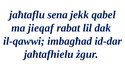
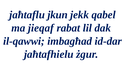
sena: sena -> jkun (58, 15)
